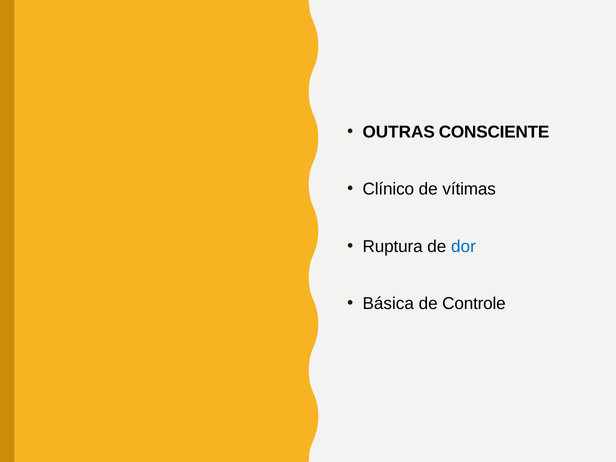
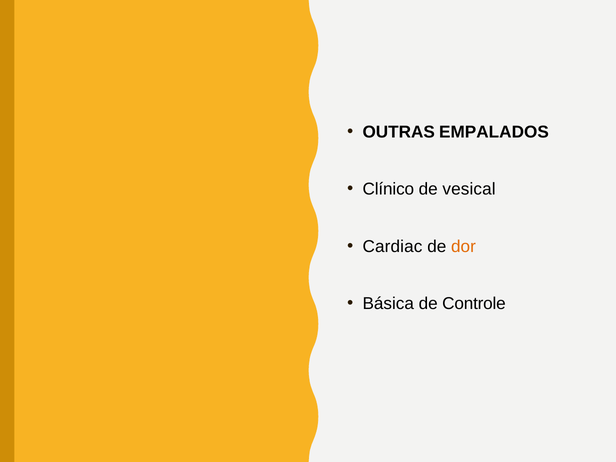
CONSCIENTE: CONSCIENTE -> EMPALADOS (494, 132)
vítimas: vítimas -> vesical (469, 189)
Ruptura: Ruptura -> Cardiac (392, 246)
dor colour: blue -> orange (463, 246)
